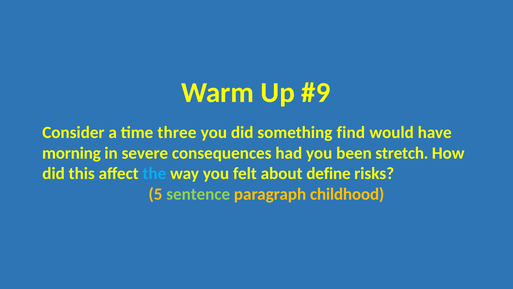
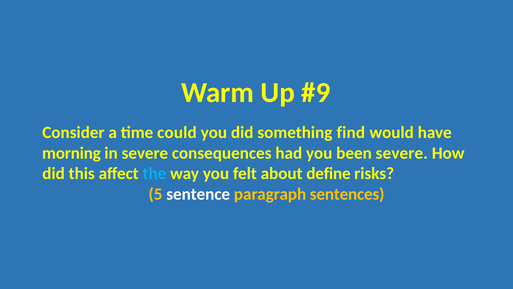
three: three -> could (177, 132)
been stretch: stretch -> severe (402, 153)
sentence colour: light green -> white (198, 194)
childhood: childhood -> sentences (347, 194)
